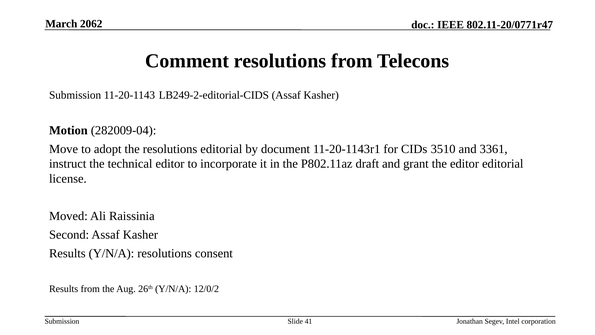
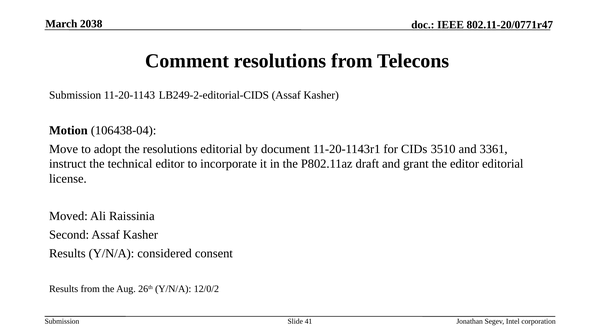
2062: 2062 -> 2038 (91, 24)
282009-04: 282009-04 -> 106438-04 (124, 130)
Y/N/A resolutions: resolutions -> considered (165, 253)
